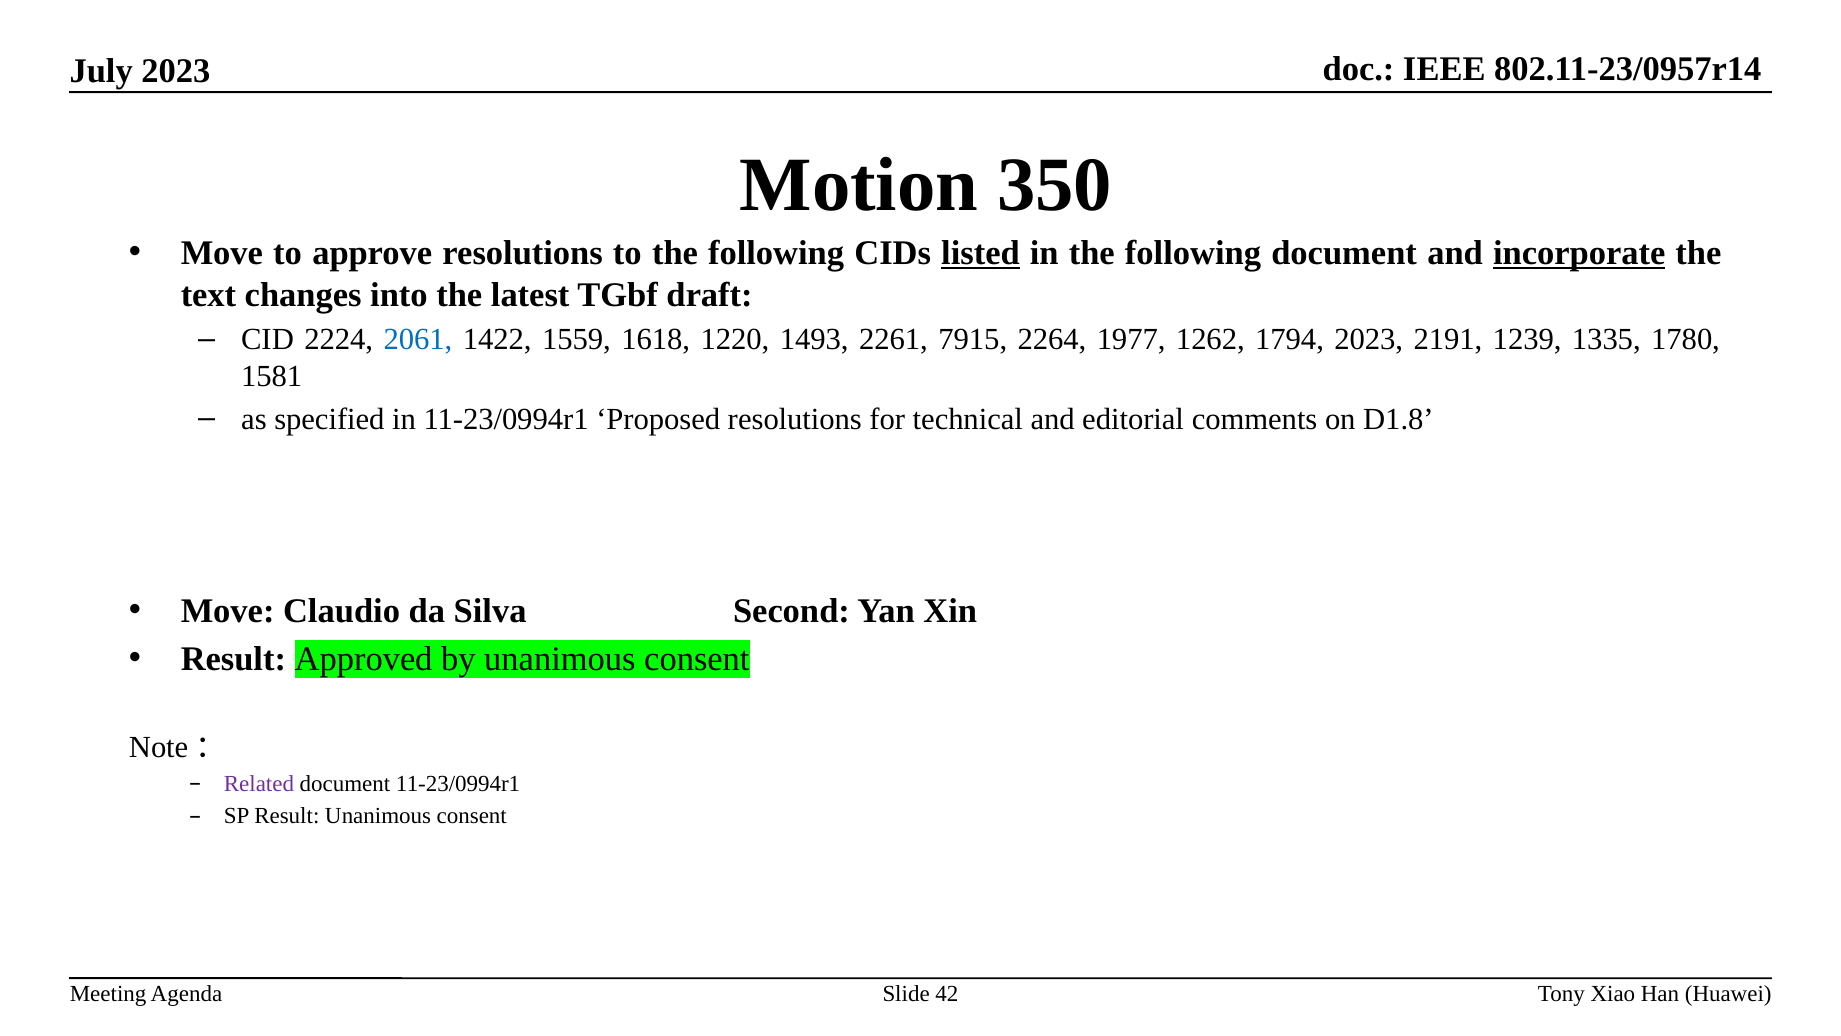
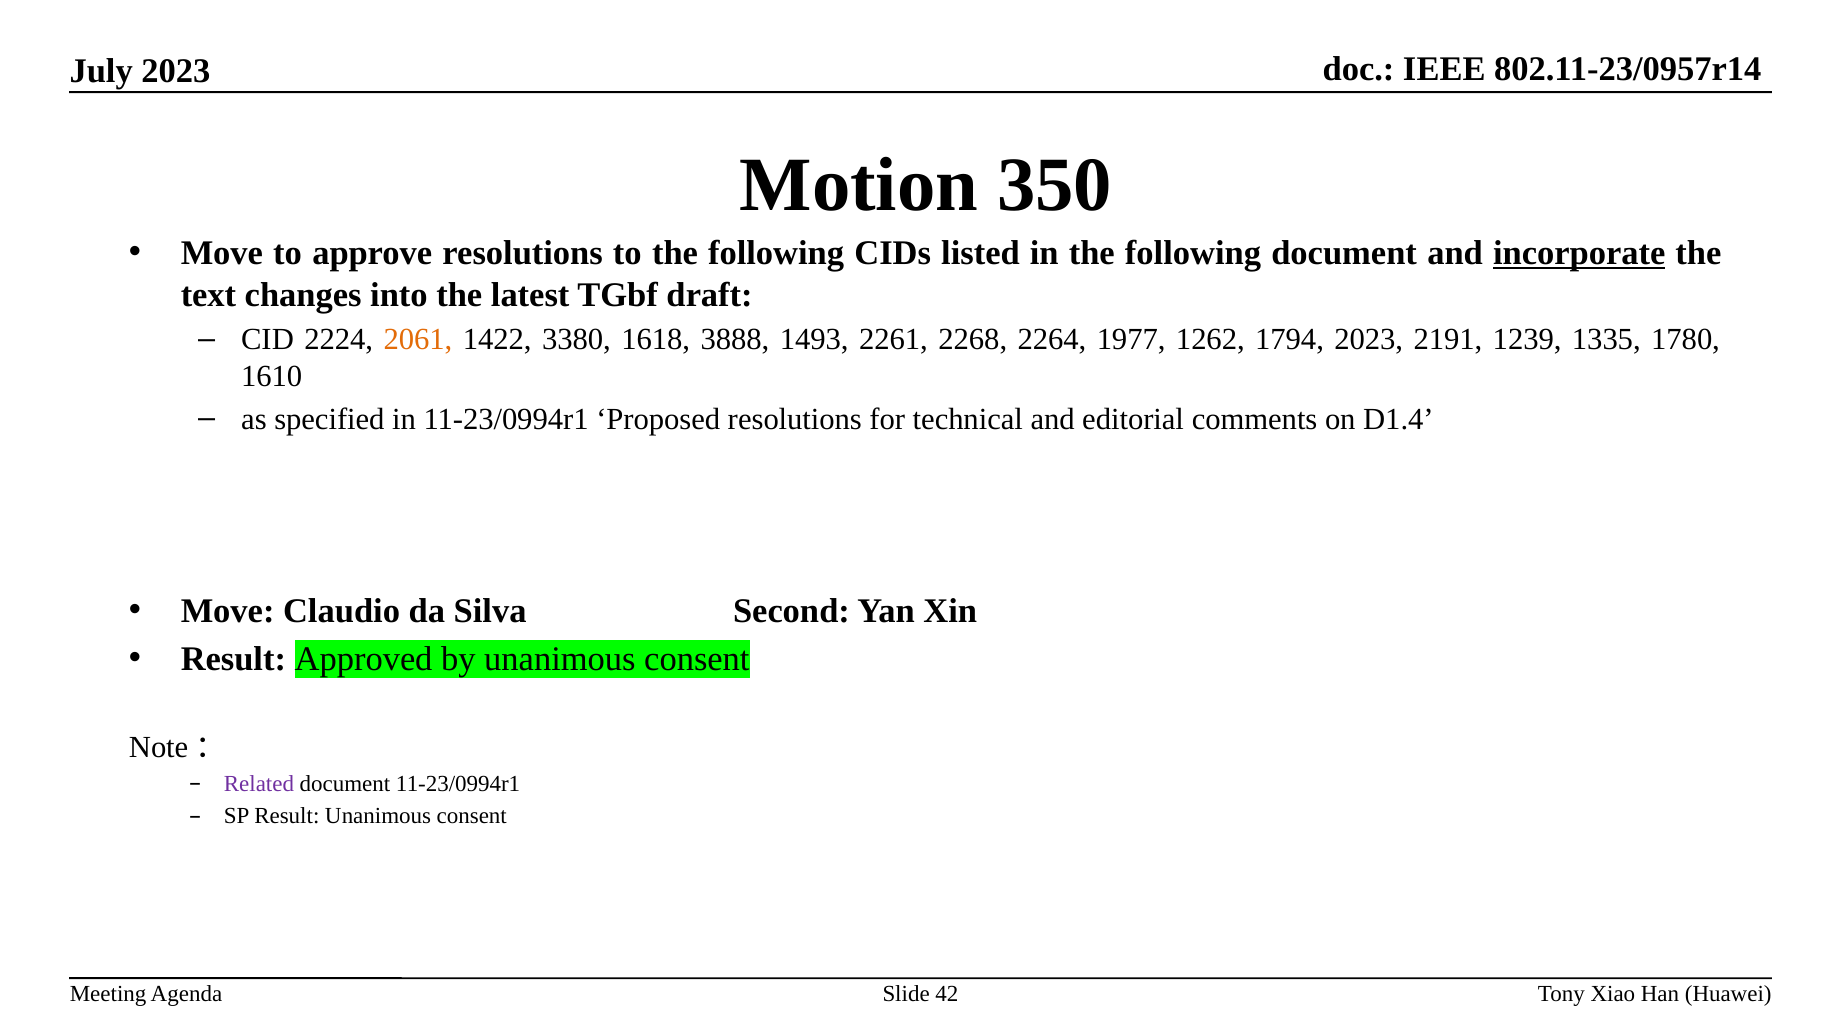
listed underline: present -> none (981, 253)
2061 colour: blue -> orange (418, 340)
1559: 1559 -> 3380 (576, 340)
1220: 1220 -> 3888 (735, 340)
7915: 7915 -> 2268 (973, 340)
1581: 1581 -> 1610 (272, 376)
D1.8: D1.8 -> D1.4 (1398, 419)
